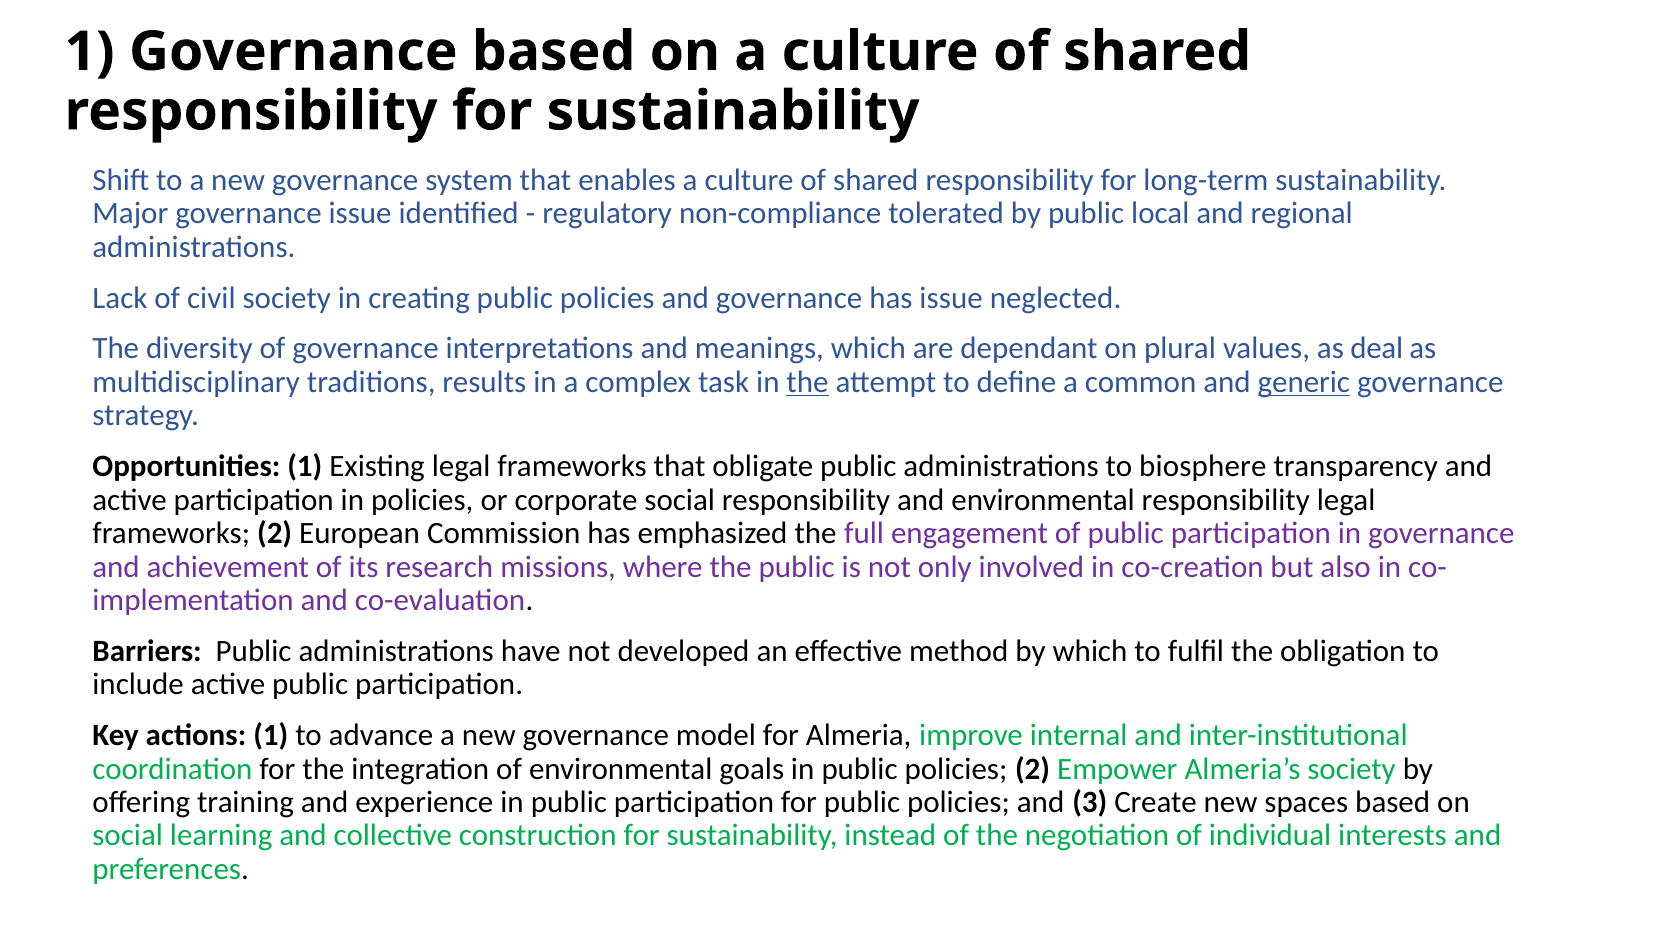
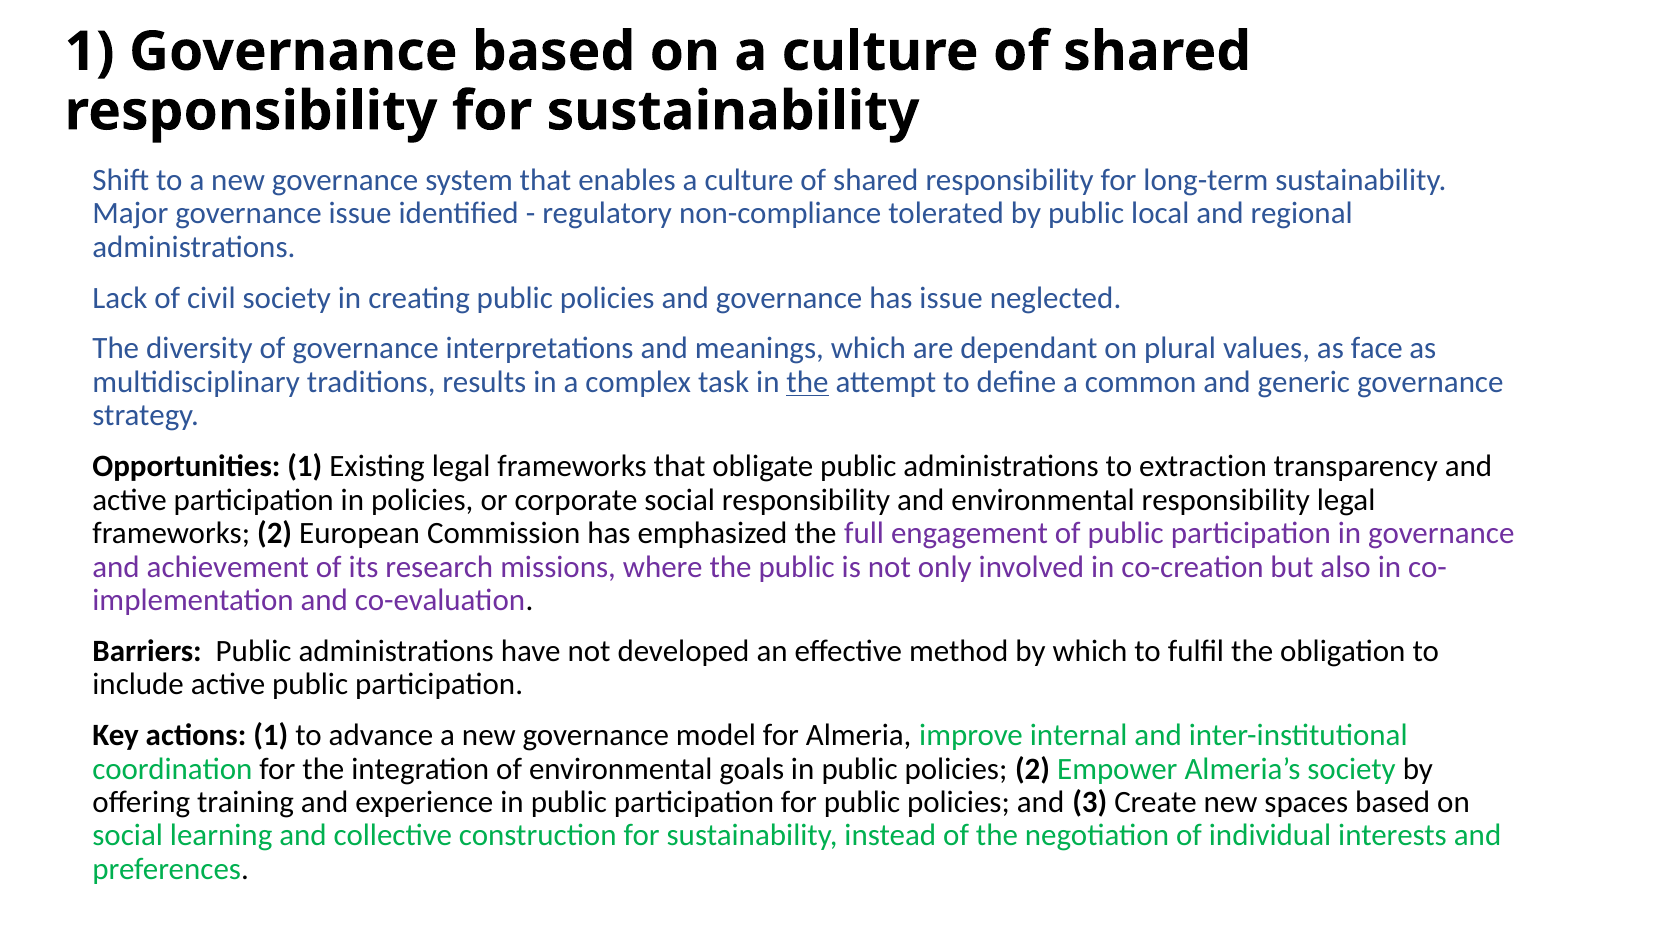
deal: deal -> face (1377, 349)
generic underline: present -> none (1304, 382)
biosphere: biosphere -> extraction (1203, 467)
